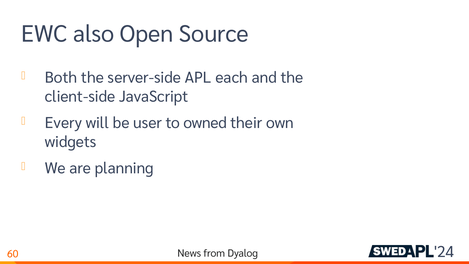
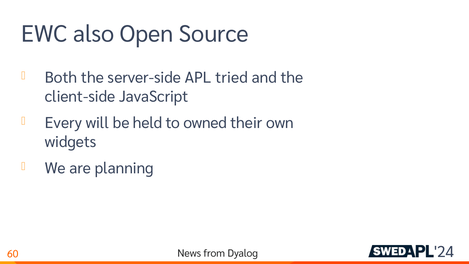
each: each -> tried (232, 78)
user: user -> held (148, 123)
